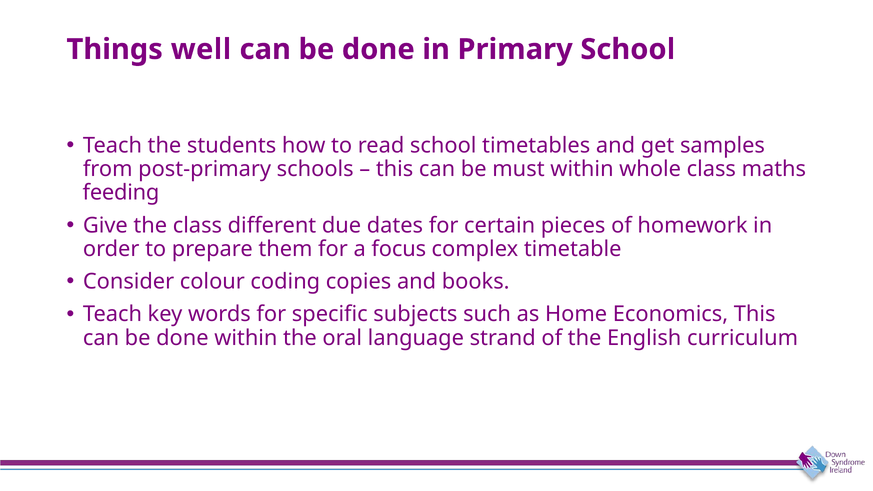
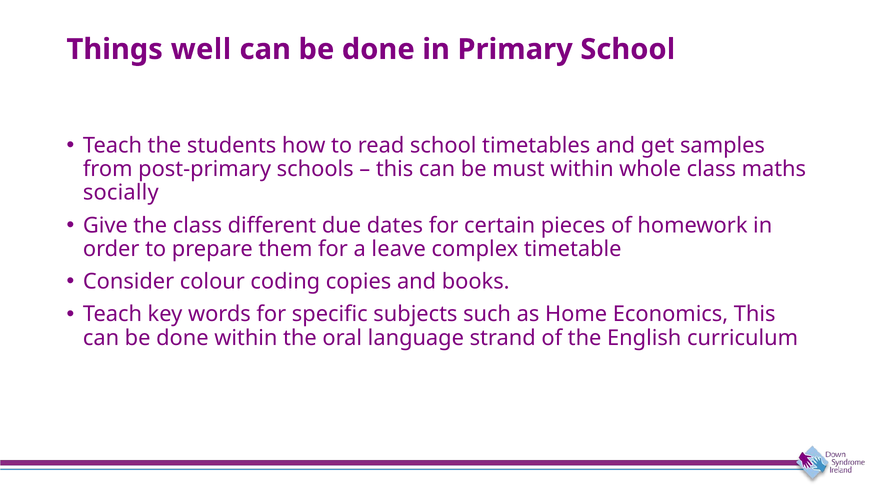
feeding: feeding -> socially (121, 193)
focus: focus -> leave (399, 249)
